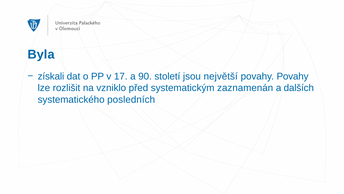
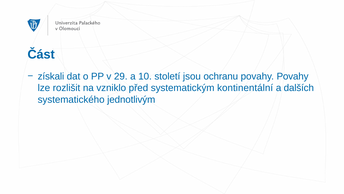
Byla: Byla -> Část (41, 54)
17: 17 -> 29 (121, 76)
90: 90 -> 10 (145, 76)
největší: největší -> ochranu (221, 76)
zaznamenán: zaznamenán -> kontinentální (245, 88)
posledních: posledních -> jednotlivým (131, 99)
